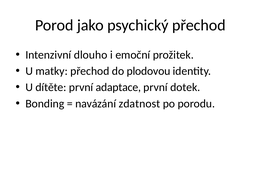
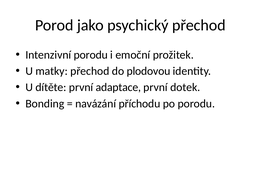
Intenzivní dlouho: dlouho -> porodu (91, 55)
zdatnost: zdatnost -> příchodu (140, 103)
